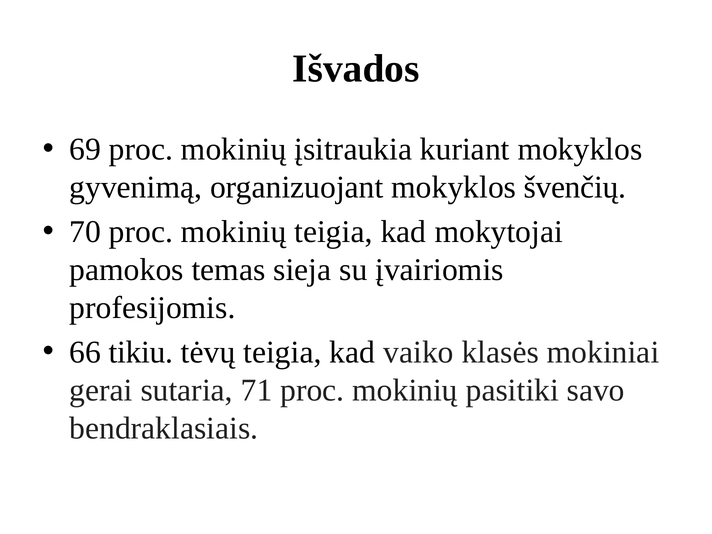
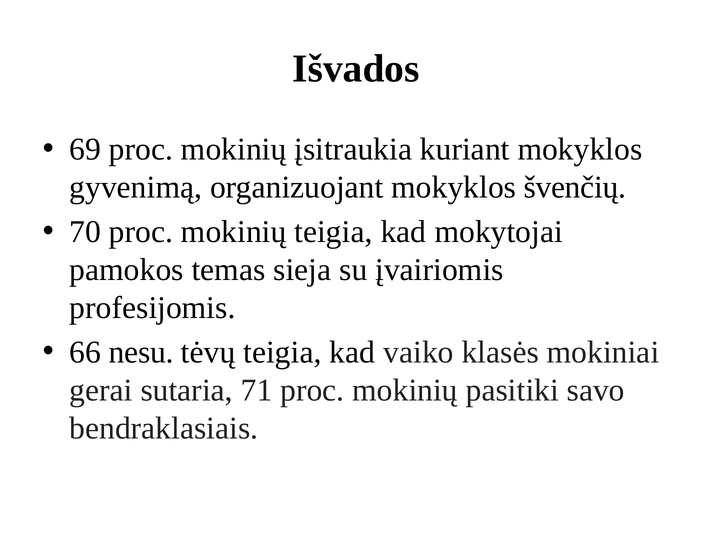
tikiu: tikiu -> nesu (141, 352)
